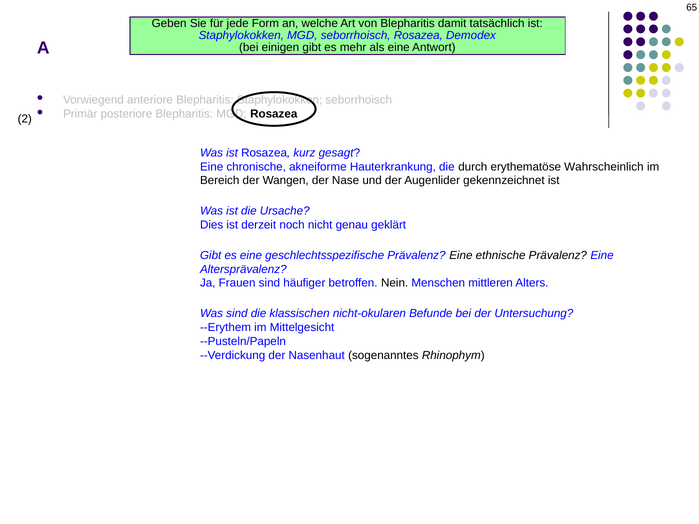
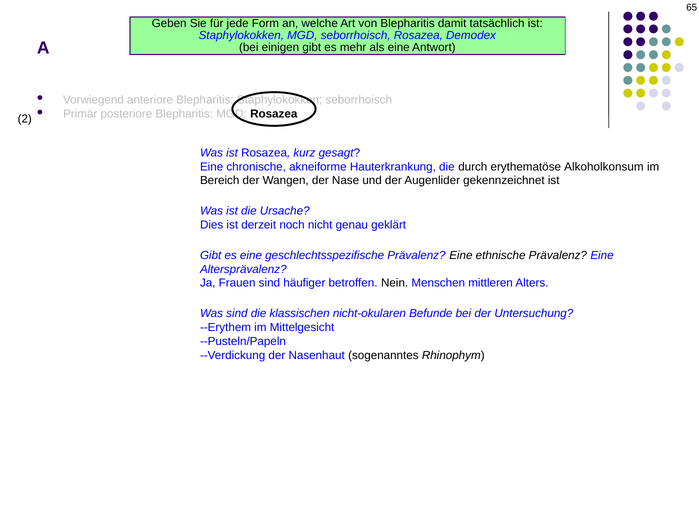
Wahrscheinlich: Wahrscheinlich -> Alkoholkonsum (604, 167)
